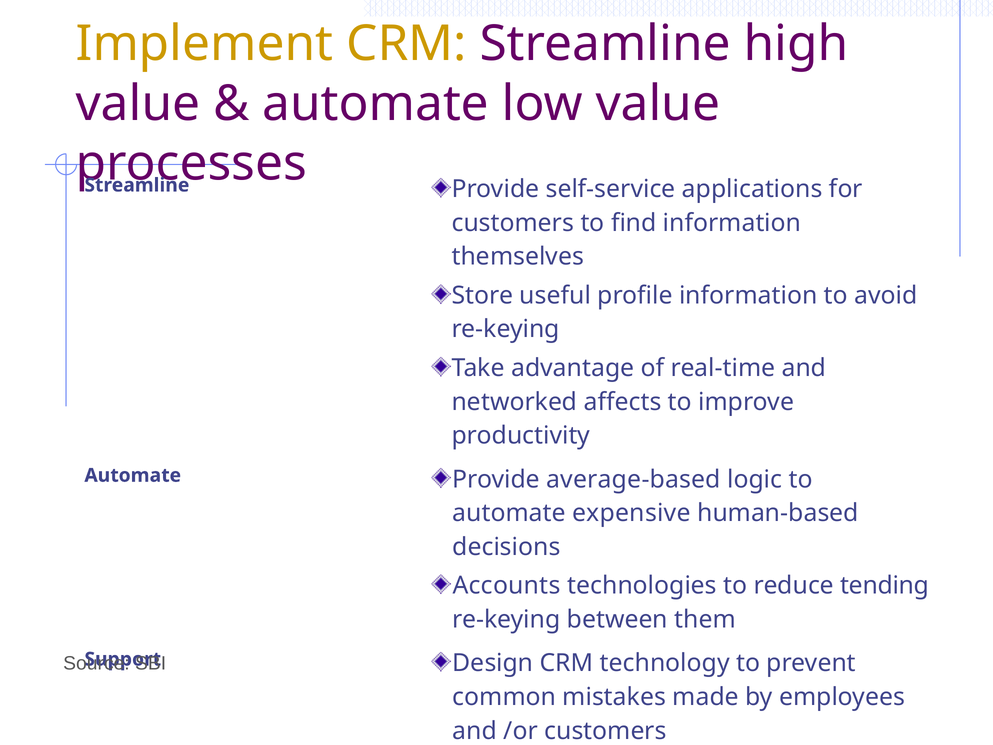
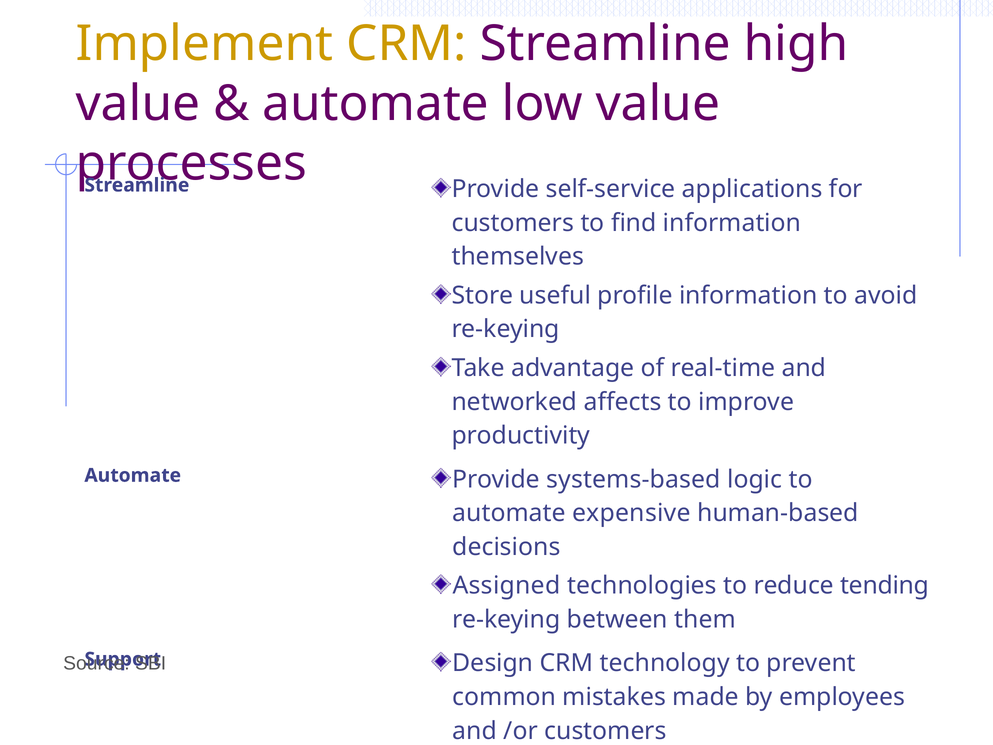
average-based: average-based -> systems-based (634, 479)
Accounts: Accounts -> Assigned (507, 585)
